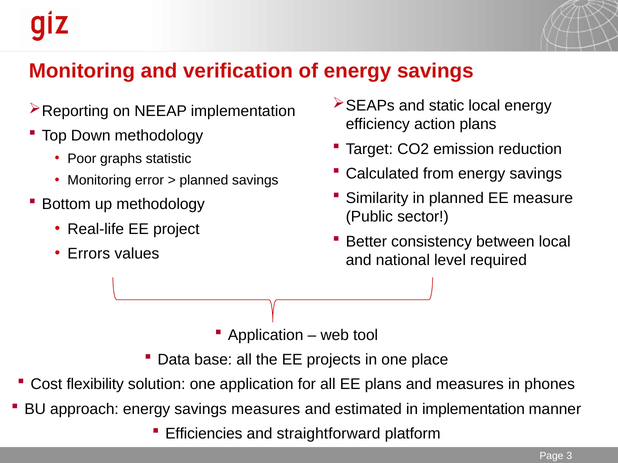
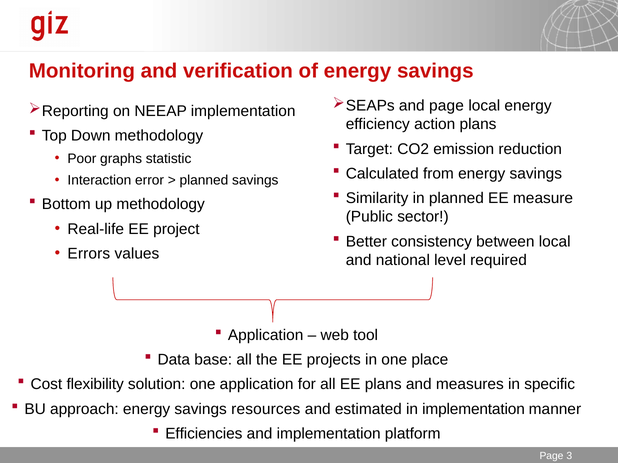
and static: static -> page (447, 106)
Monitoring: Monitoring -> Interaction (99, 181)
phones: phones -> specific (550, 385)
savings measures: measures -> resources (266, 410)
and straightforward: straightforward -> implementation (329, 434)
